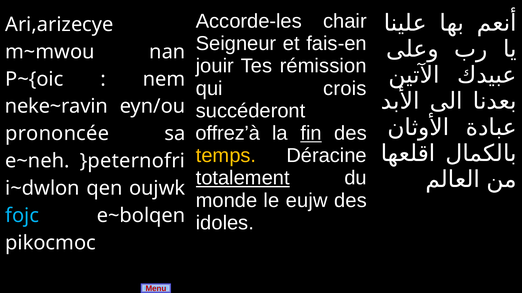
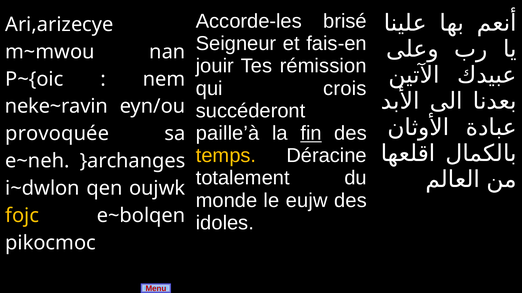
chair: chair -> brisé (345, 21)
offrez’à: offrez’à -> paille’à (228, 133)
prononcée: prononcée -> provoquée (57, 134)
}peternofri: }peternofri -> }archanges (133, 161)
totalement underline: present -> none (243, 178)
fojc colour: light blue -> yellow (22, 216)
